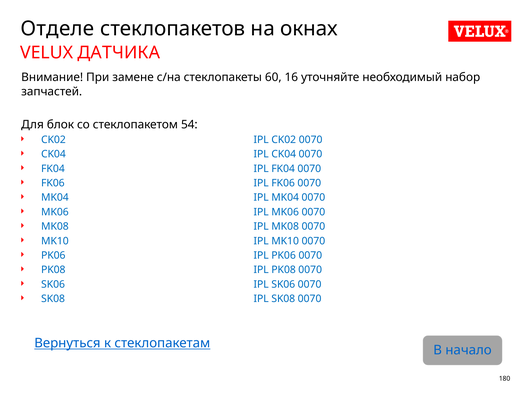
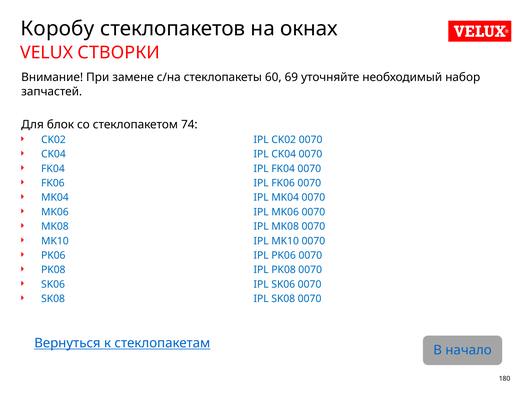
Отделе: Отделе -> Коробу (57, 29)
ДАТЧИКА: ДАТЧИКА -> СТВОРКИ (119, 53)
16: 16 -> 69 (291, 77)
54: 54 -> 74 (189, 125)
